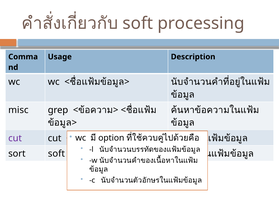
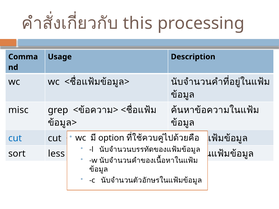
soft: soft -> this (138, 23)
cut colour: purple -> blue (15, 138)
sort soft: soft -> less (56, 154)
